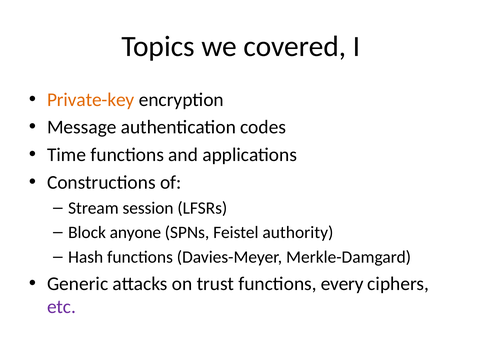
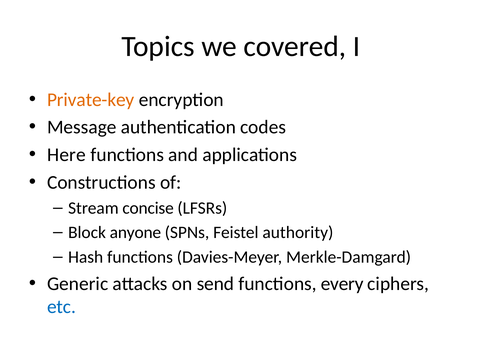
Time: Time -> Here (66, 155)
session: session -> concise (148, 208)
trust: trust -> send (215, 284)
etc colour: purple -> blue (62, 307)
